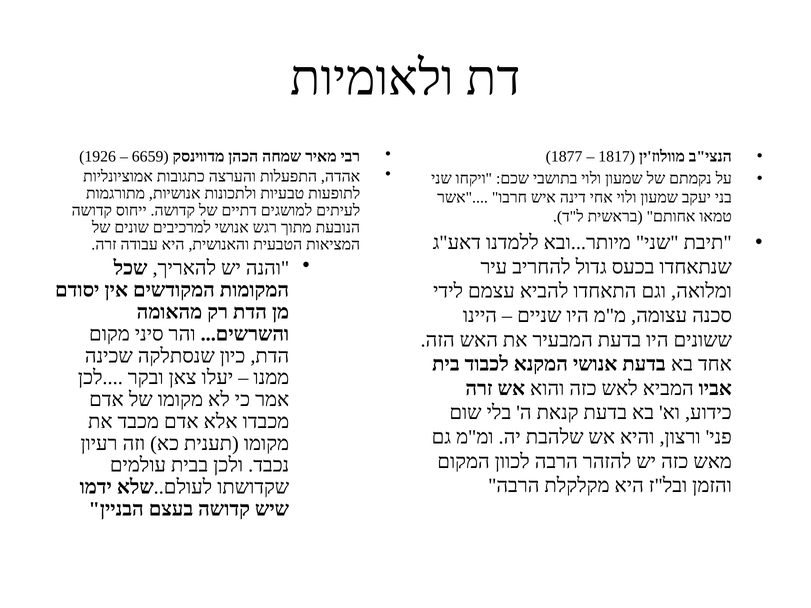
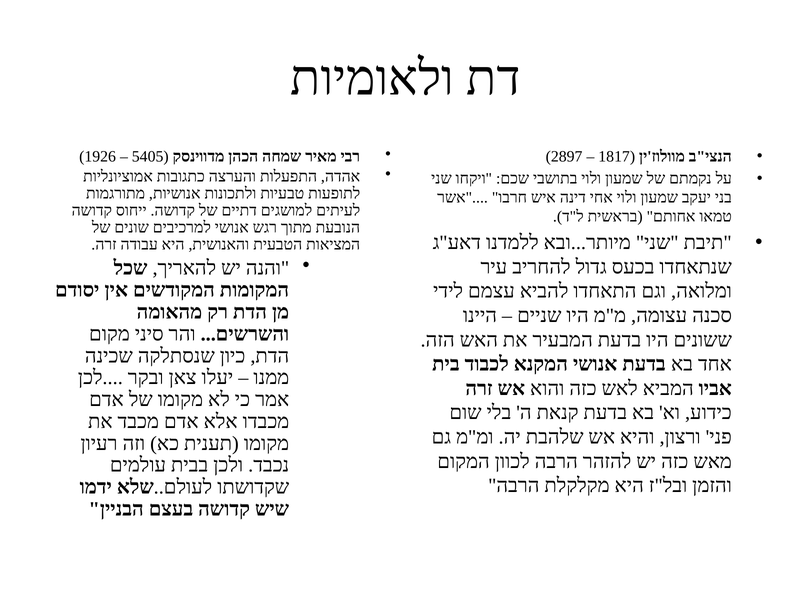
6659: 6659 -> 5405 (148, 157)
1877: 1877 -> 2897 (567, 157)
